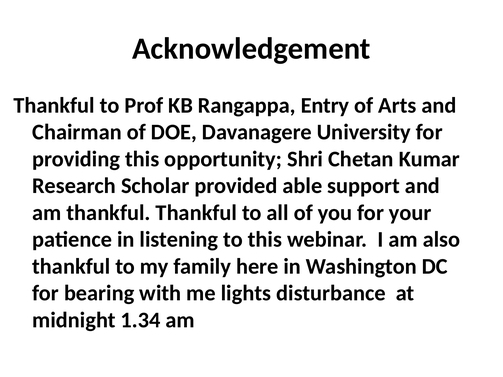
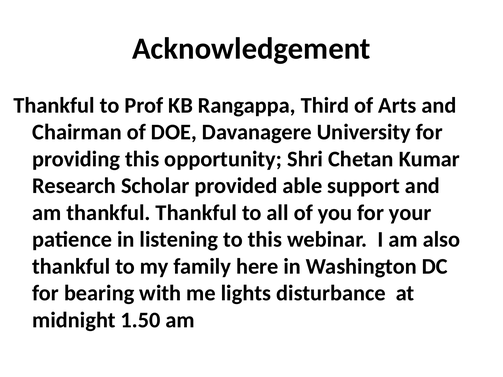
Entry: Entry -> Third (325, 106)
1.34: 1.34 -> 1.50 (141, 320)
